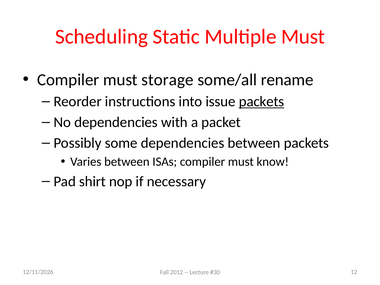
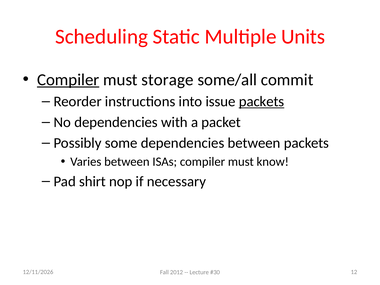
Multiple Must: Must -> Units (303, 37)
Compiler underline: none -> present (68, 80)
rename: rename -> commit (287, 80)
